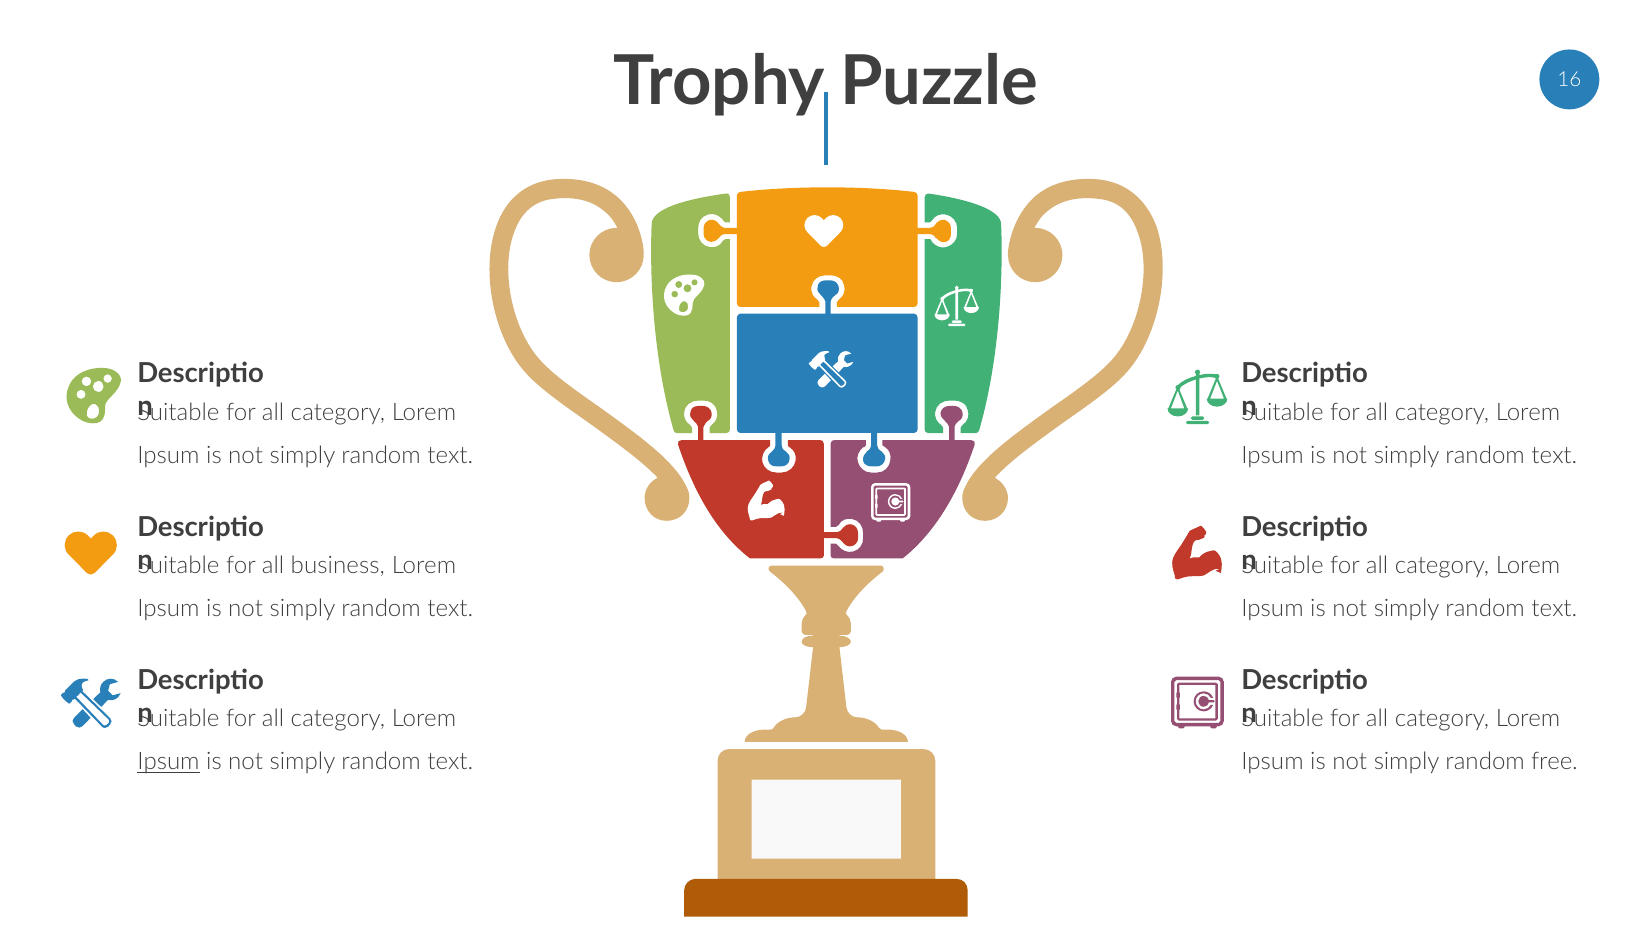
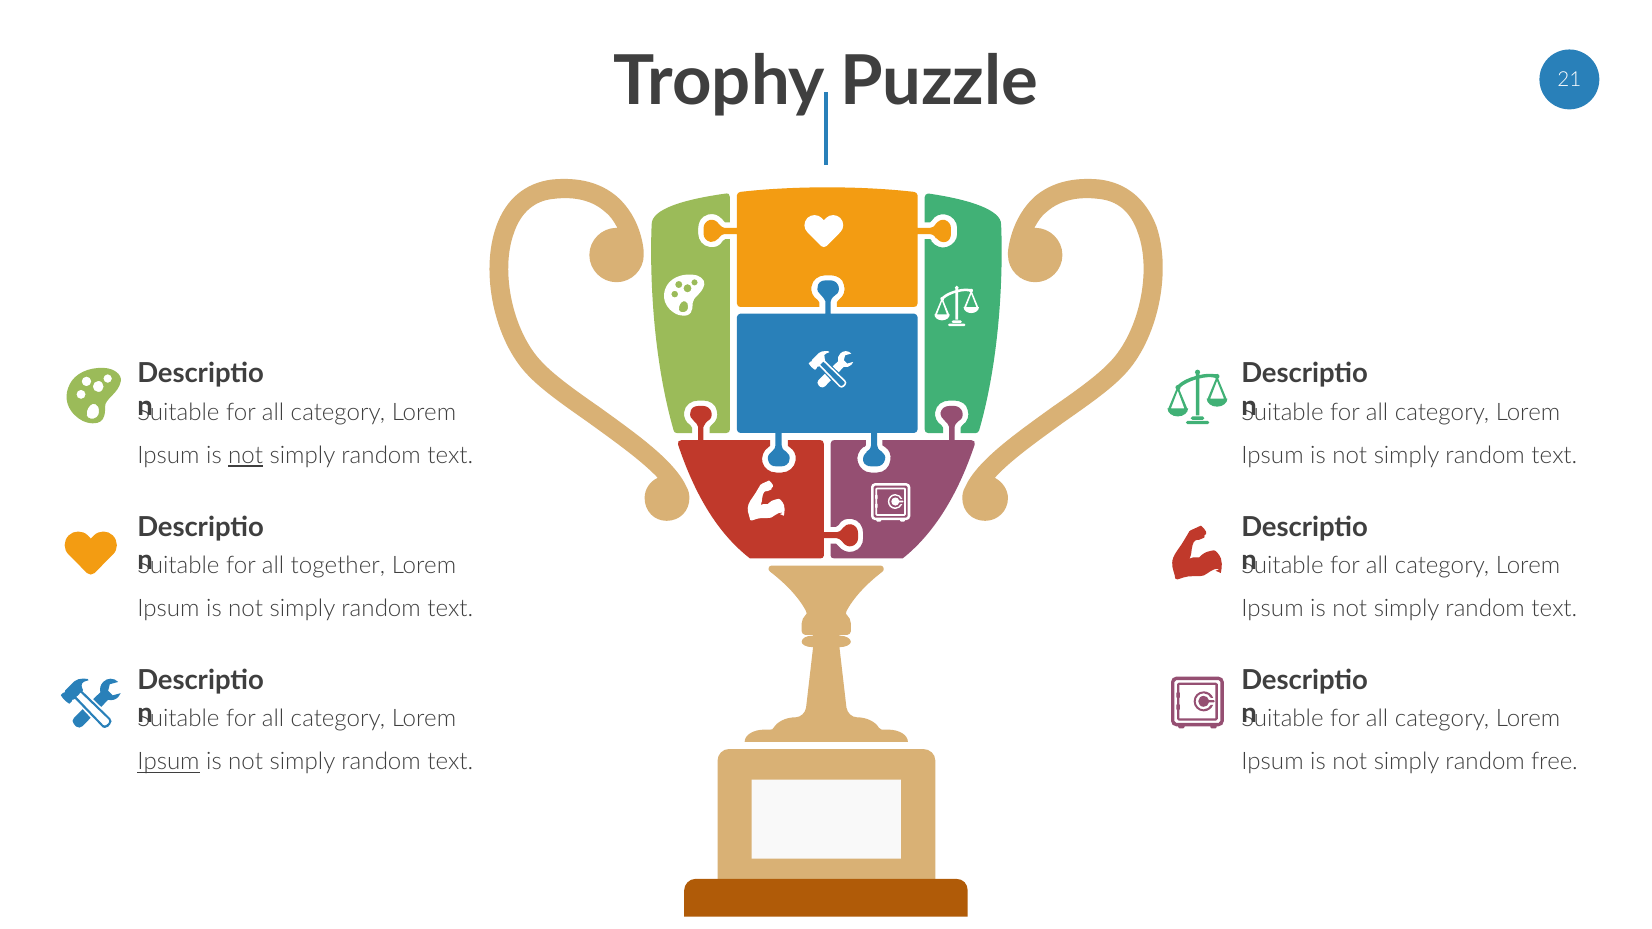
16: 16 -> 21 (1569, 80)
not underline: none -> present (246, 456)
business: business -> together (338, 566)
